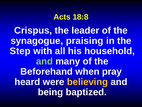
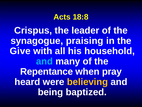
Step: Step -> Give (20, 51)
and colour: light green -> light blue (44, 61)
Beforehand: Beforehand -> Repentance (47, 71)
